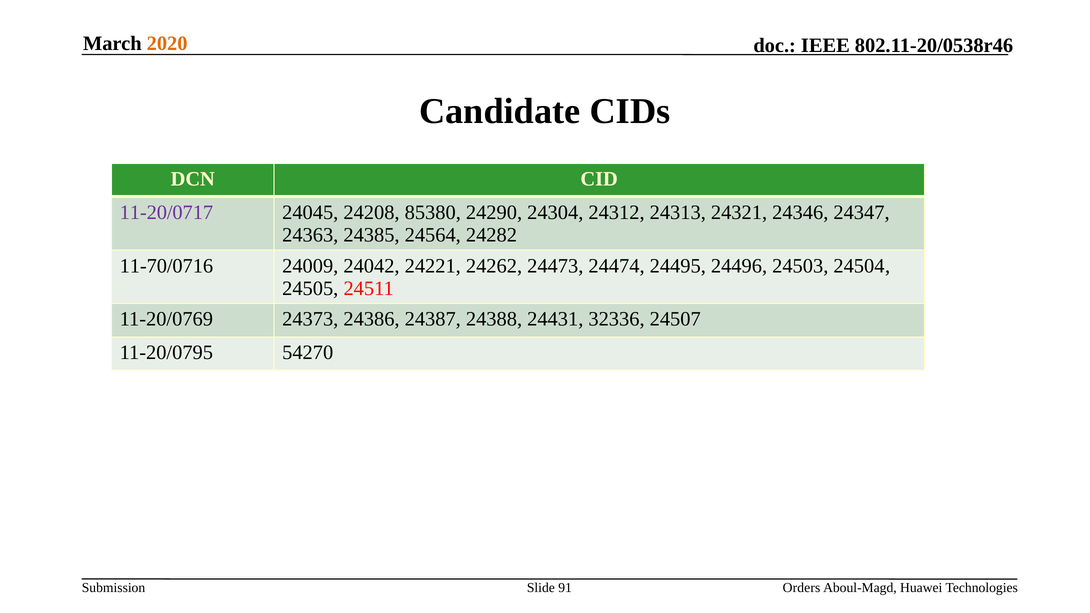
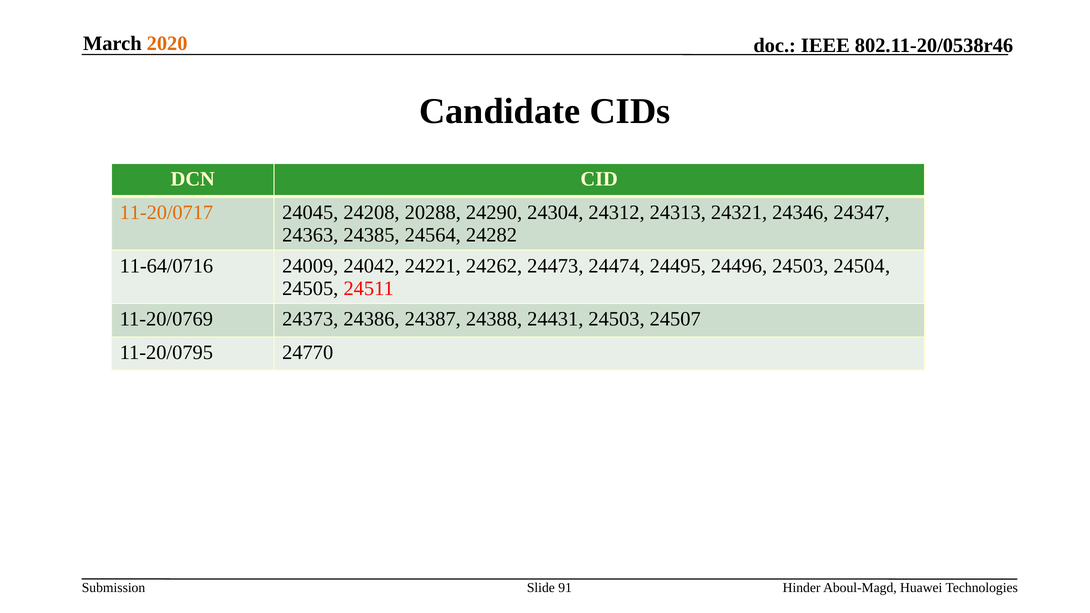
11-20/0717 colour: purple -> orange (166, 212)
85380: 85380 -> 20288 (433, 212)
11-70/0716: 11-70/0716 -> 11-64/0716 (166, 266)
24431 32336: 32336 -> 24503 (617, 319)
54270: 54270 -> 24770 (308, 352)
Orders: Orders -> Hinder (802, 588)
